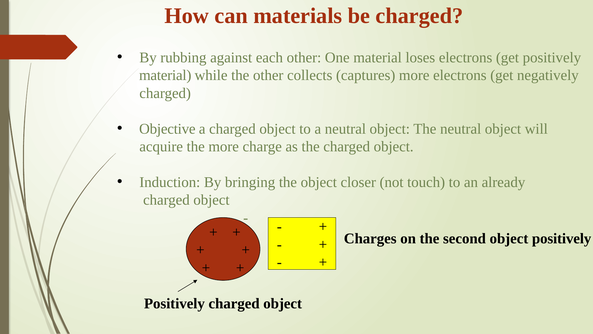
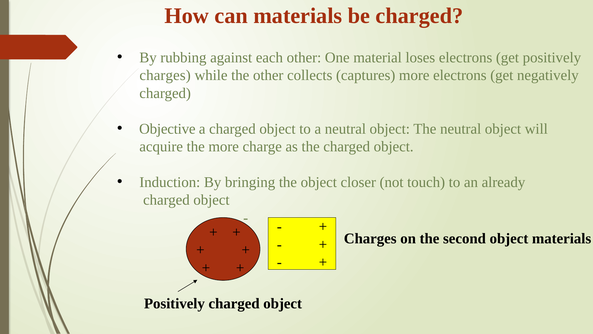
material: material -> charges (165, 75)
object positively: positively -> materials (562, 238)
